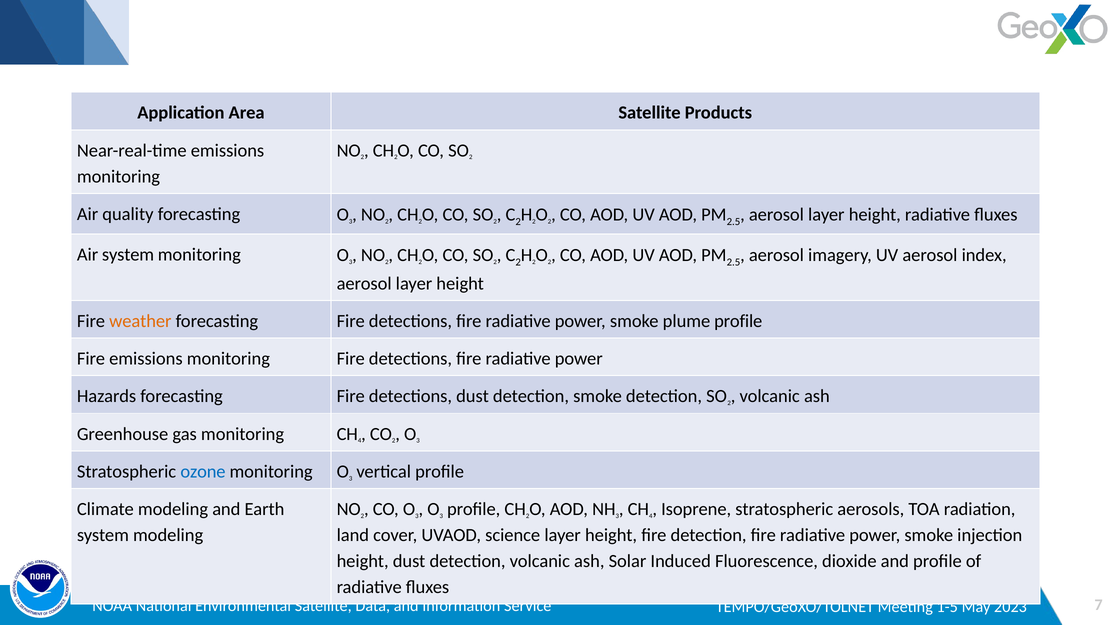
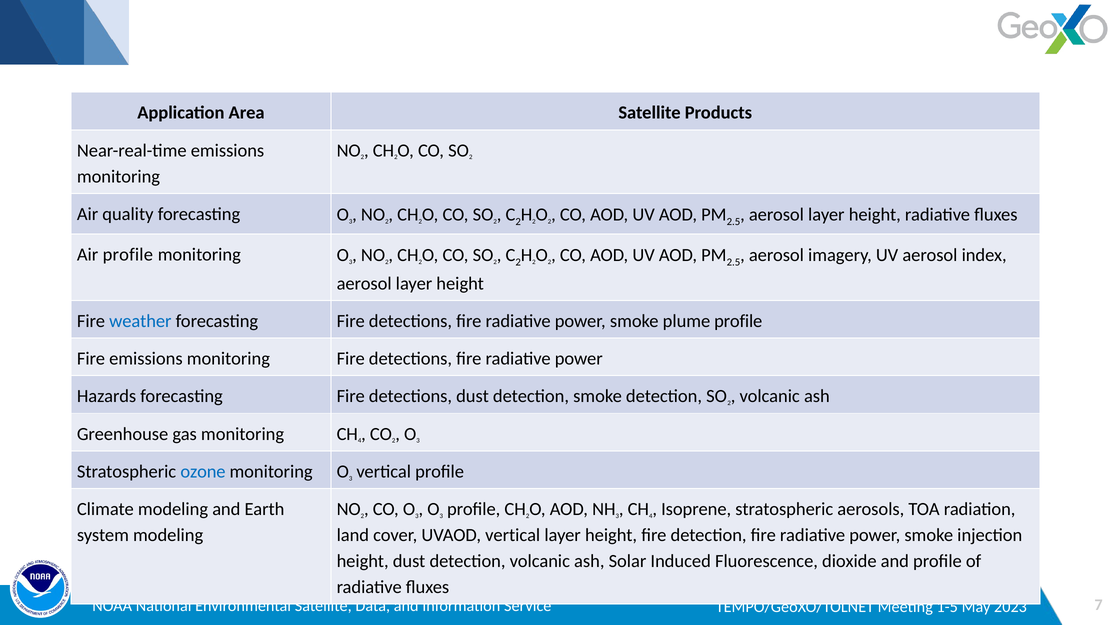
Air system: system -> profile (128, 255)
weather colour: orange -> blue (140, 321)
UVAOD science: science -> vertical (513, 535)
